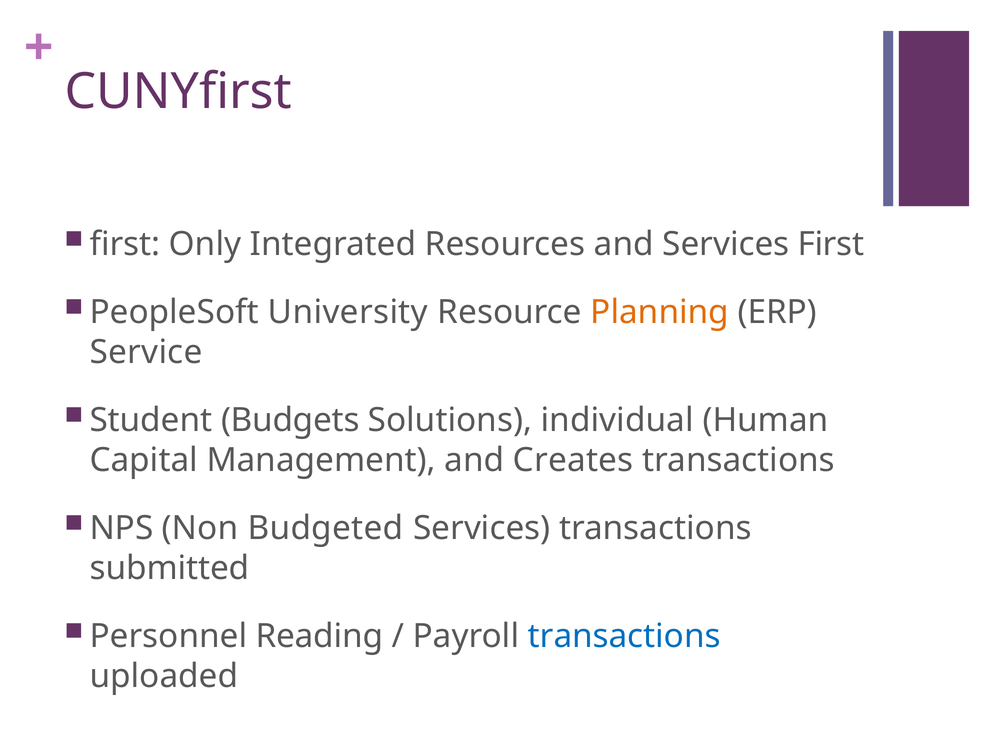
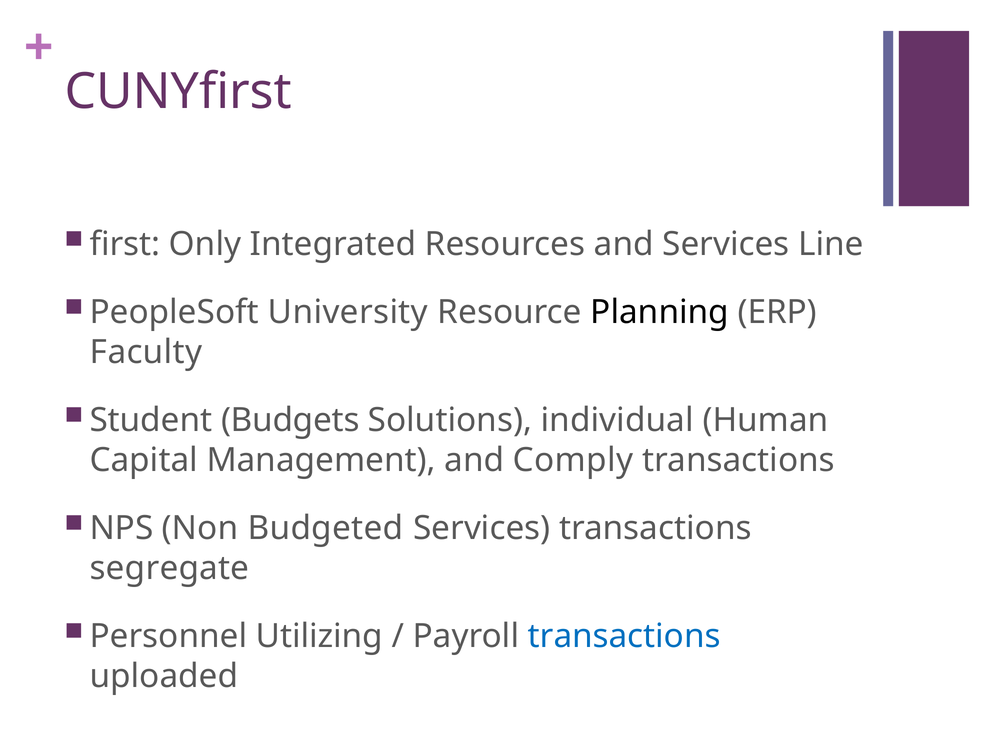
Services First: First -> Line (831, 244)
Planning colour: orange -> black (660, 312)
Service: Service -> Faculty (146, 352)
Creates: Creates -> Comply (573, 460)
submitted: submitted -> segregate (169, 568)
Reading: Reading -> Utilizing (319, 636)
